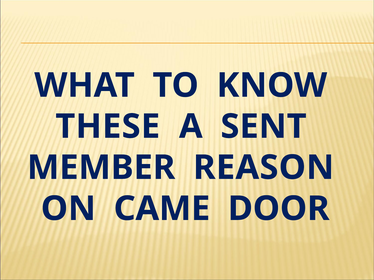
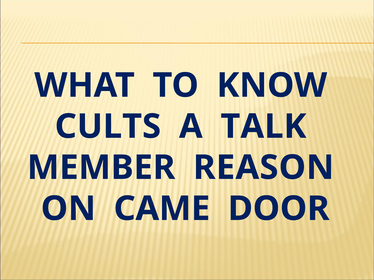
THESE: THESE -> CULTS (108, 127)
SENT: SENT -> TALK (263, 127)
